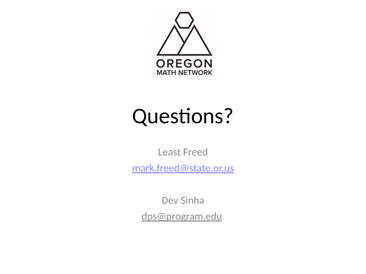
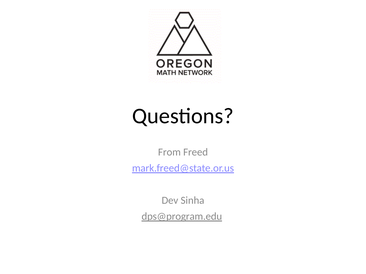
Least: Least -> From (169, 152)
